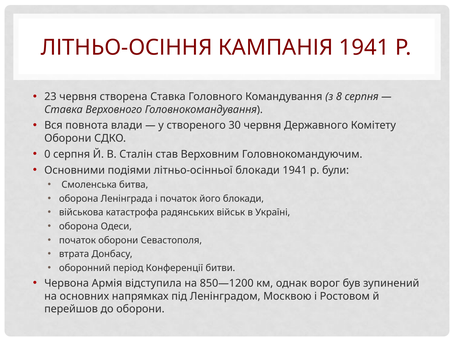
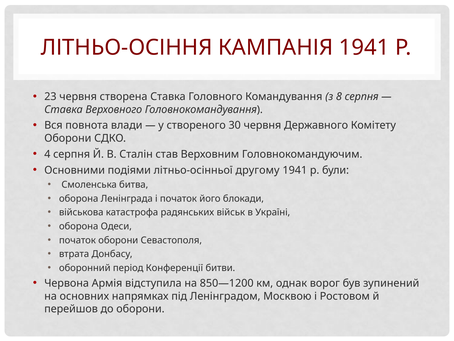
0: 0 -> 4 (47, 154)
літньо-осінньої блокади: блокади -> другому (258, 170)
